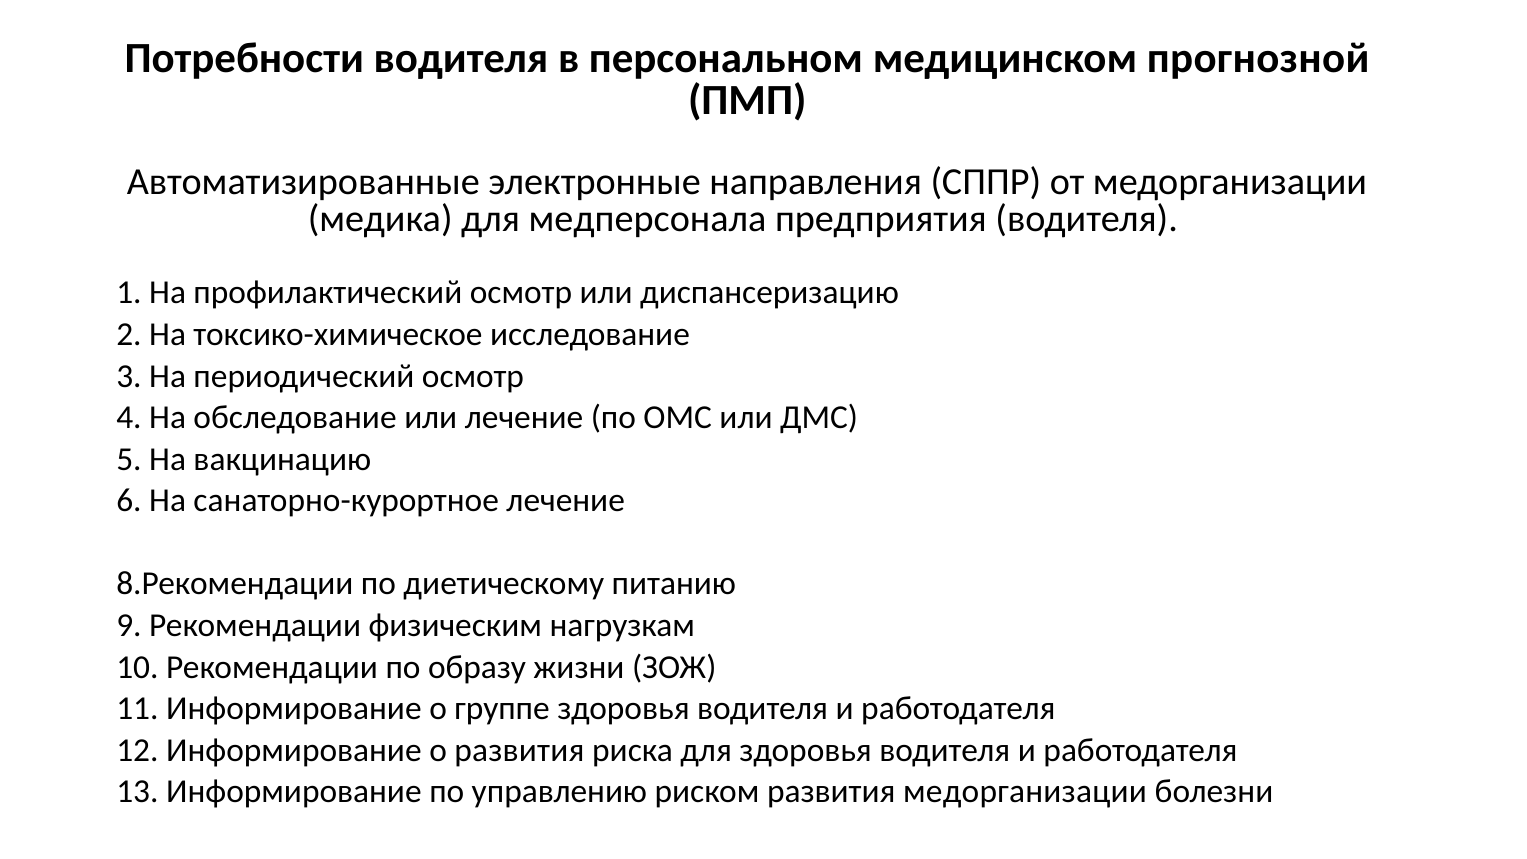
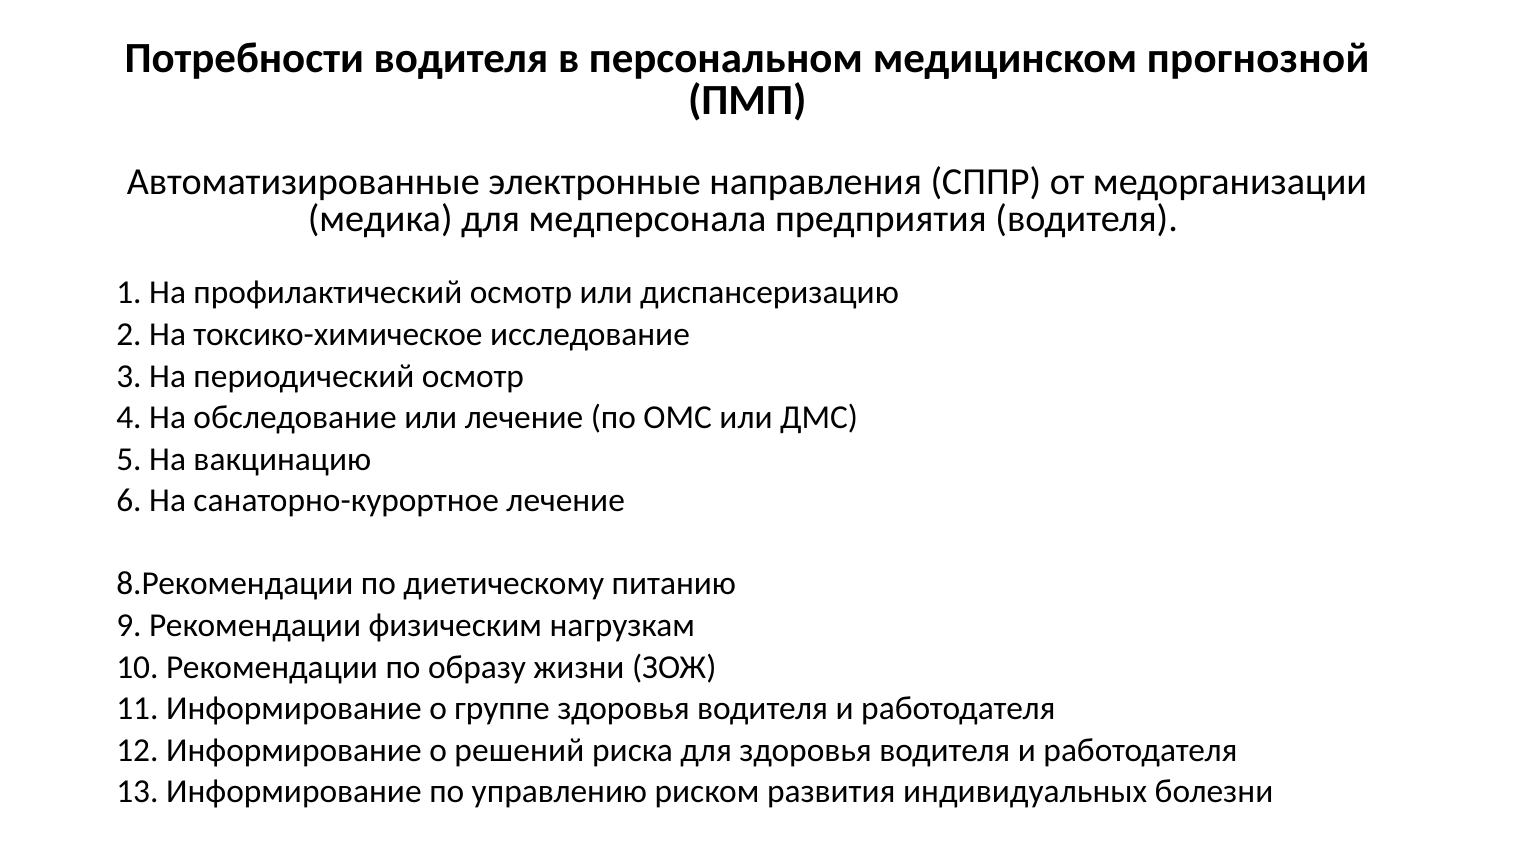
о развития: развития -> решений (519, 750)
развития медорганизации: медорганизации -> индивидуальных (1025, 792)
